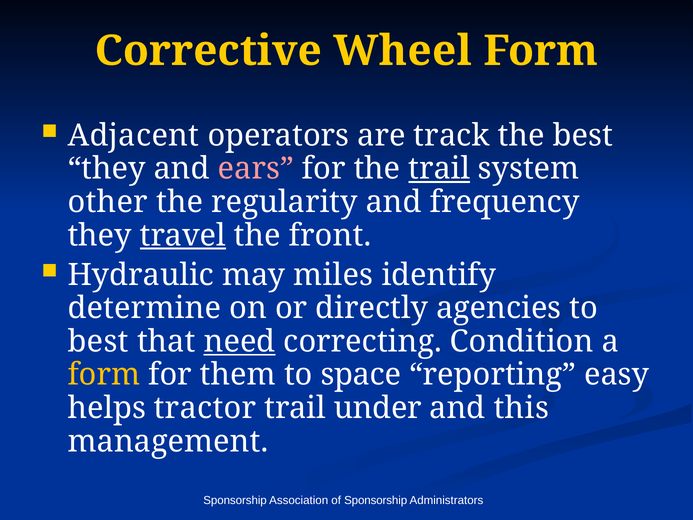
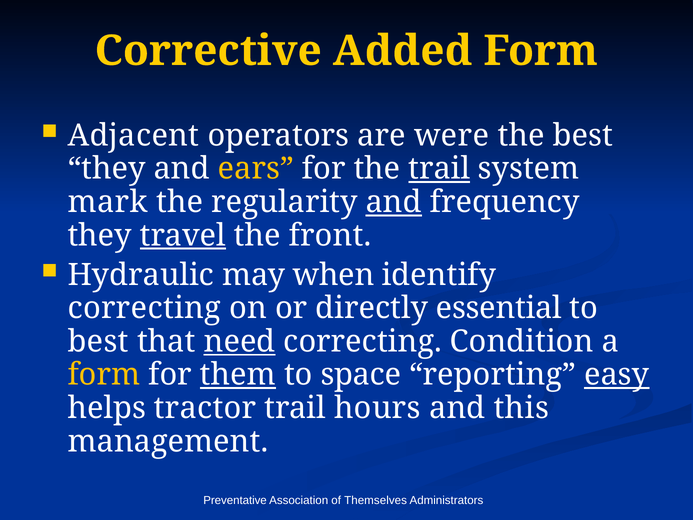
Wheel: Wheel -> Added (402, 51)
track: track -> were (452, 135)
ears colour: pink -> yellow (256, 169)
other: other -> mark (108, 202)
and underline: none -> present (394, 202)
miles: miles -> when (334, 275)
determine: determine -> correcting (144, 308)
agencies: agencies -> essential (499, 308)
them underline: none -> present (238, 375)
easy underline: none -> present (617, 375)
under: under -> hours (377, 408)
Sponsorship: Sponsorship -> Preventative (235, 500)
of Sponsorship: Sponsorship -> Themselves (376, 500)
